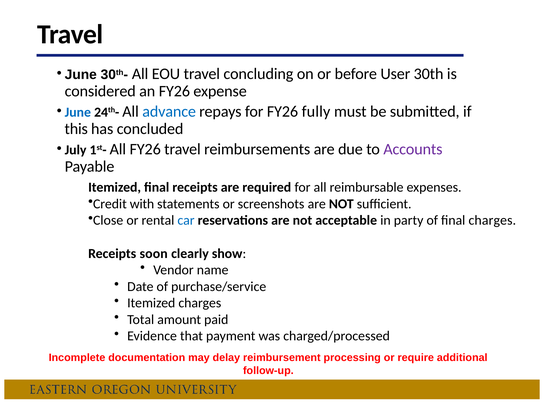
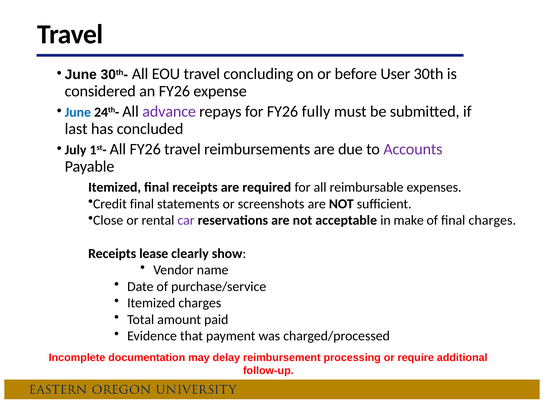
advance colour: blue -> purple (169, 112)
this: this -> last (76, 129)
Credit with: with -> final (142, 204)
car colour: blue -> purple (186, 221)
party: party -> make (409, 221)
soon: soon -> lease (154, 254)
